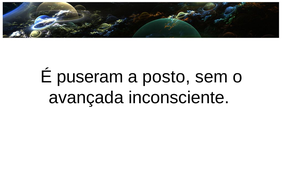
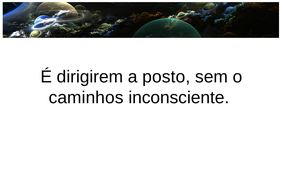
puseram: puseram -> dirigirem (90, 77)
avançada: avançada -> caminhos (86, 97)
